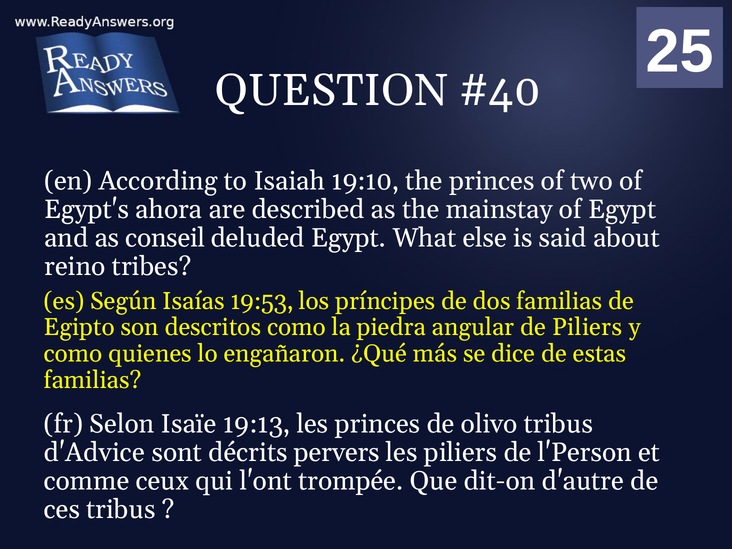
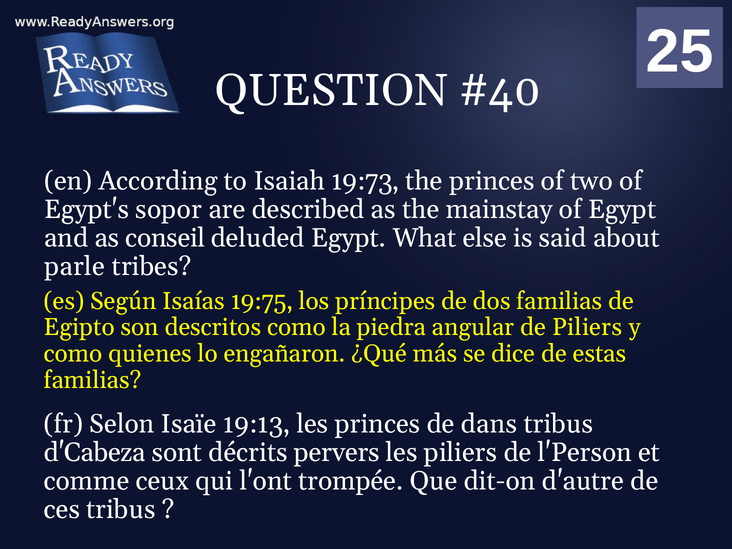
19:10: 19:10 -> 19:73 (365, 181)
ahora: ahora -> sopor (169, 210)
reino: reino -> parle (75, 267)
19:53: 19:53 -> 19:75 (262, 301)
olivo: olivo -> dans (489, 424)
d'Advice: d'Advice -> d'Cabeza (95, 452)
